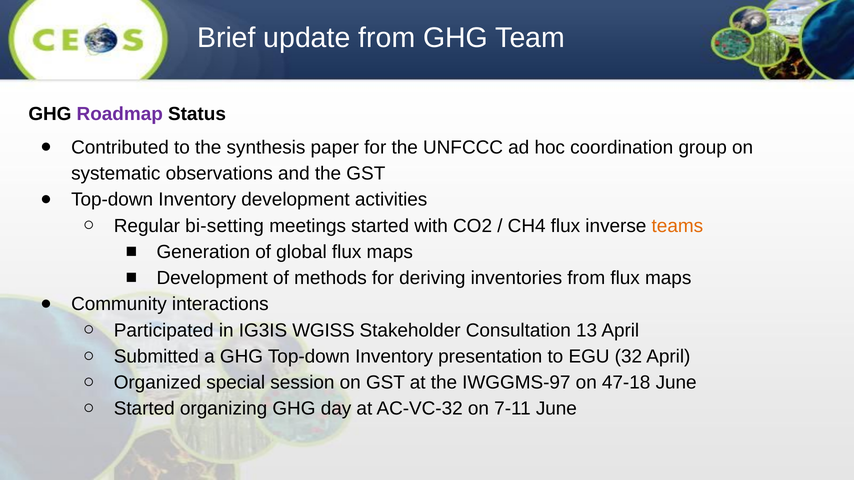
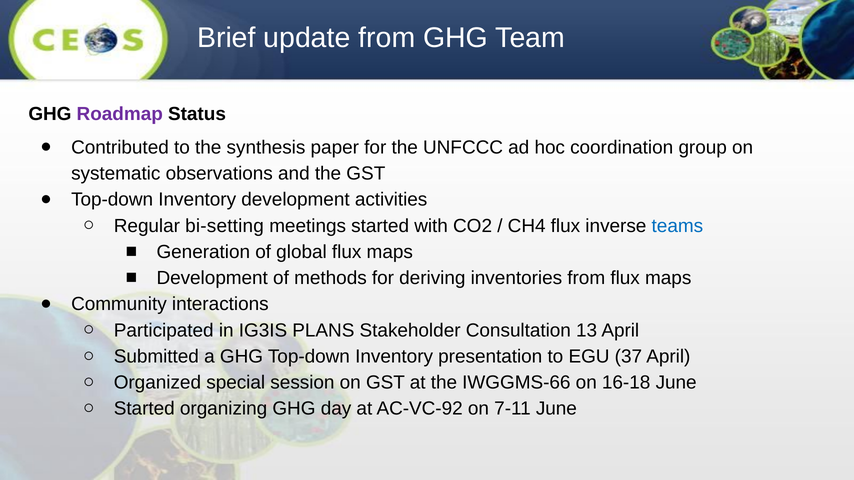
teams colour: orange -> blue (677, 226)
WGISS: WGISS -> PLANS (323, 331)
32: 32 -> 37 (628, 357)
IWGGMS-97: IWGGMS-97 -> IWGGMS-66 (516, 383)
47-18: 47-18 -> 16-18 (626, 383)
AC-VC-32: AC-VC-32 -> AC-VC-92 (420, 409)
